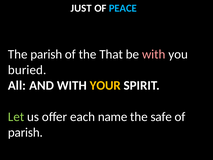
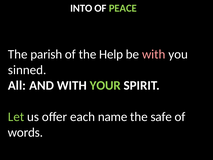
JUST: JUST -> INTO (81, 8)
PEACE colour: light blue -> light green (123, 8)
That: That -> Help (111, 54)
buried: buried -> sinned (27, 70)
YOUR colour: yellow -> light green (105, 85)
parish: parish -> words (25, 132)
